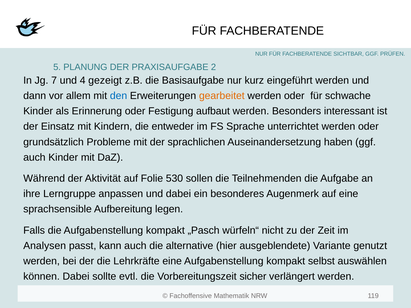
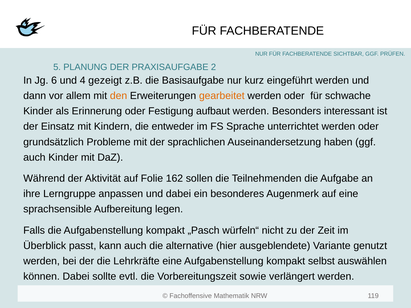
7: 7 -> 6 (54, 80)
den colour: blue -> orange (119, 96)
530: 530 -> 162 (174, 179)
Analysen: Analysen -> Überblick (45, 246)
sicher: sicher -> sowie (253, 277)
